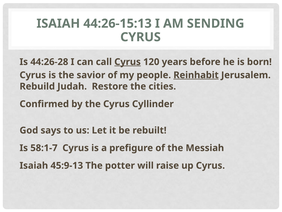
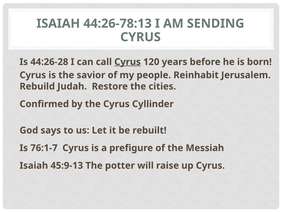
44:26-15:13: 44:26-15:13 -> 44:26-78:13 (118, 23)
Reinhabit underline: present -> none (196, 75)
58:1-7: 58:1-7 -> 76:1-7 (44, 148)
